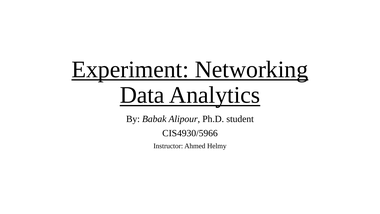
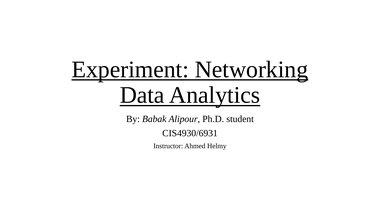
CIS4930/5966: CIS4930/5966 -> CIS4930/6931 (190, 133)
